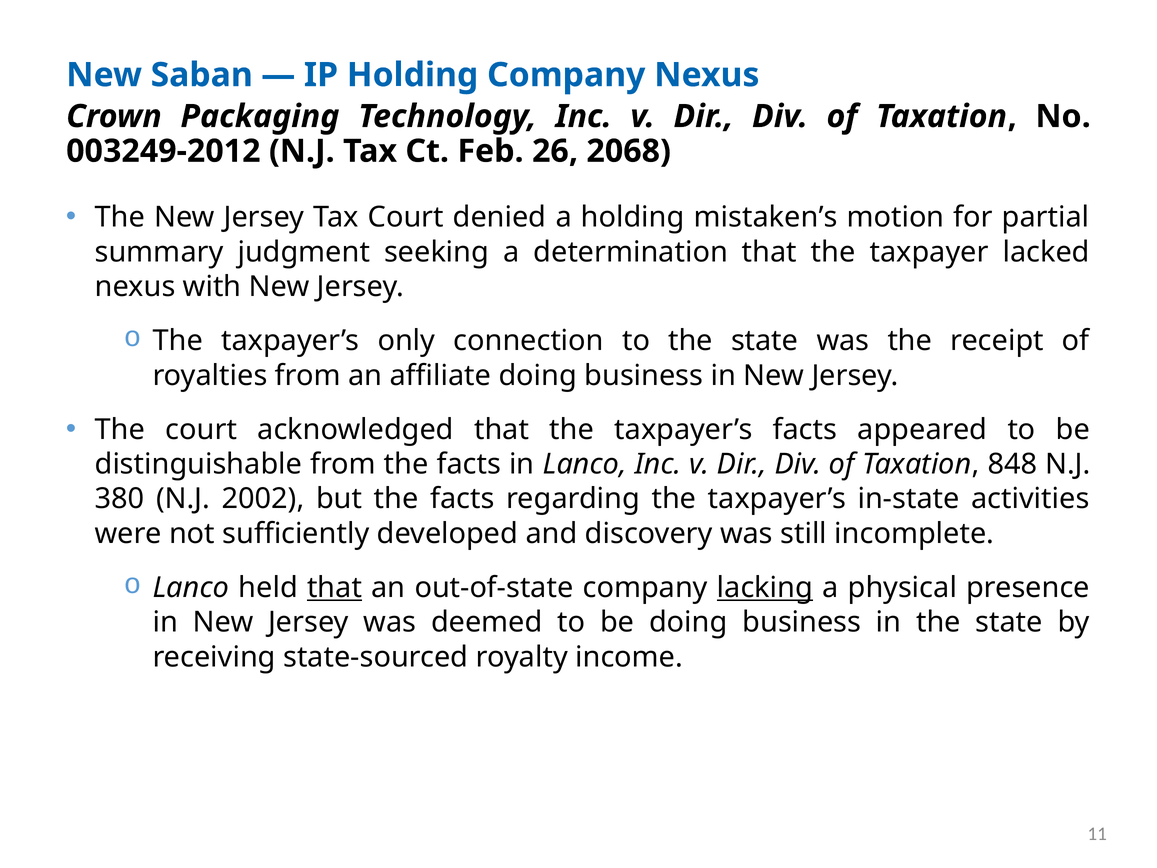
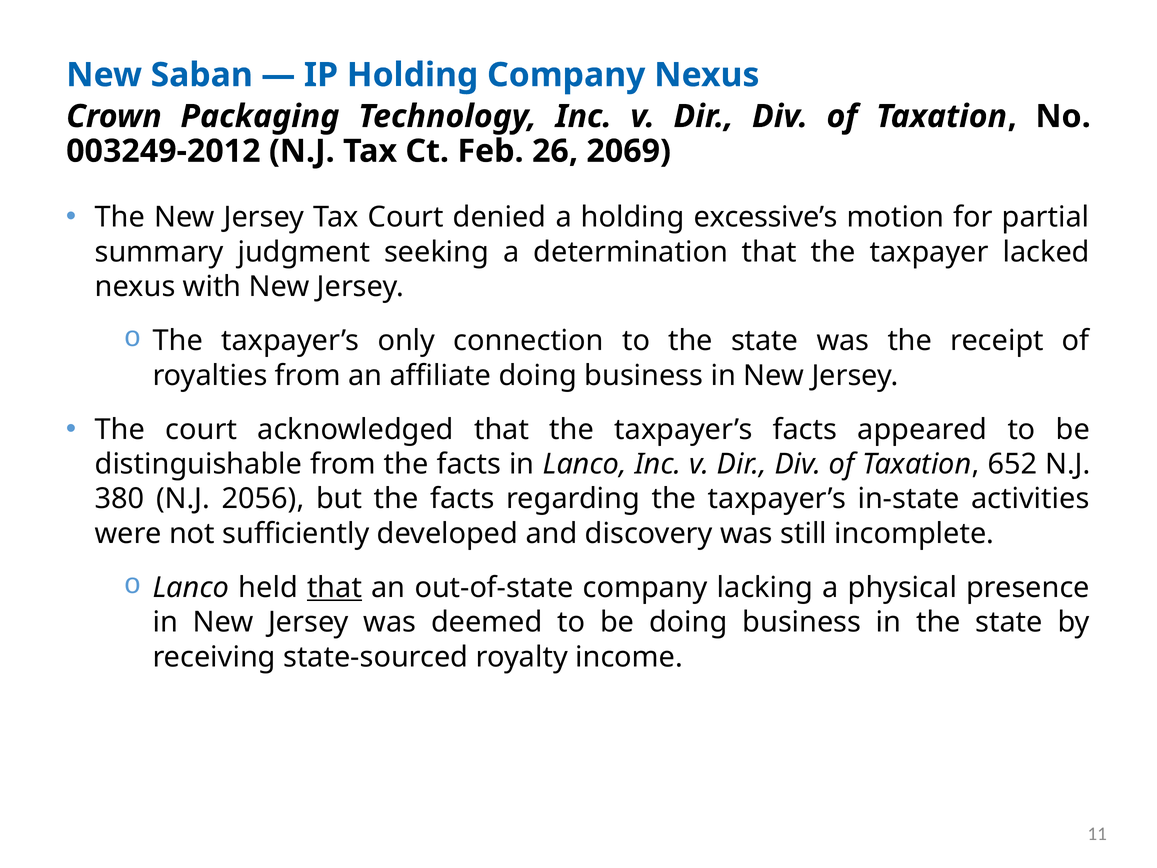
2068: 2068 -> 2069 (629, 151)
mistaken’s: mistaken’s -> excessive’s (766, 217)
848: 848 -> 652 (1012, 464)
2002: 2002 -> 2056 (263, 499)
lacking underline: present -> none (765, 588)
